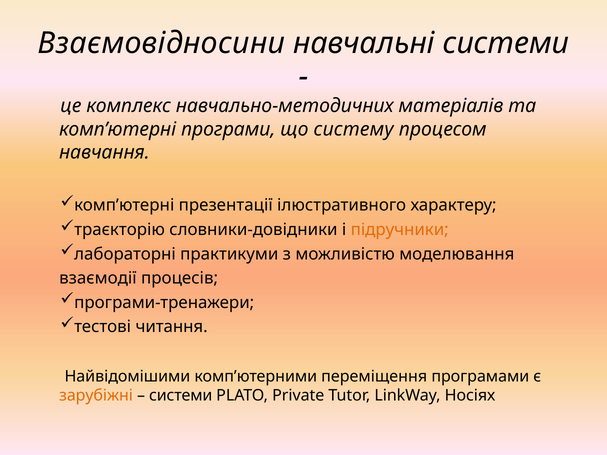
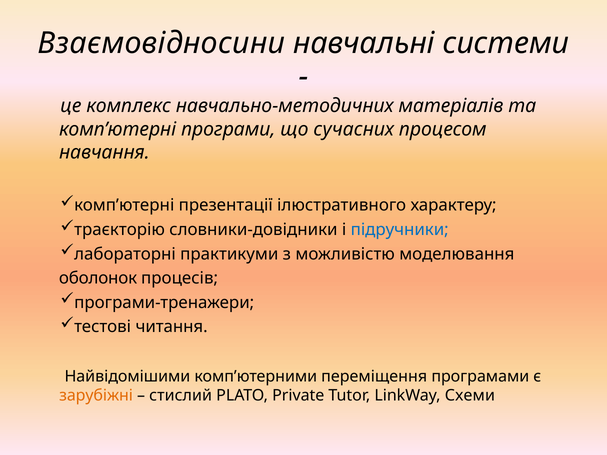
систему: систему -> сучасних (354, 129)
підручники colour: orange -> blue (400, 230)
взаємодії: взаємодії -> оболонок (98, 278)
системи: системи -> стислий (181, 396)
Носіях: Носіях -> Схеми (470, 396)
